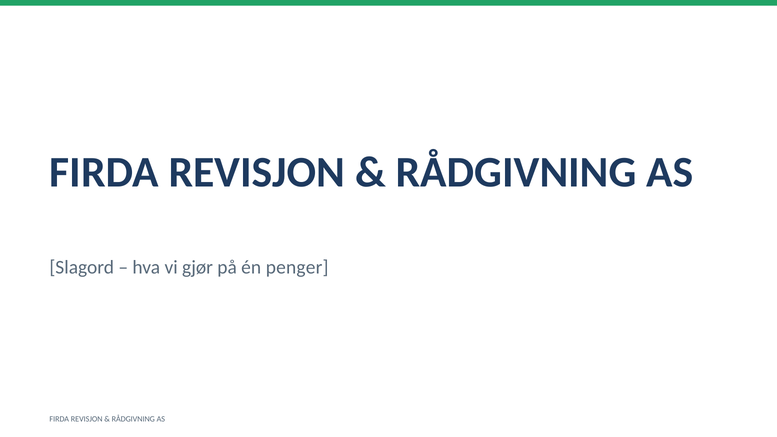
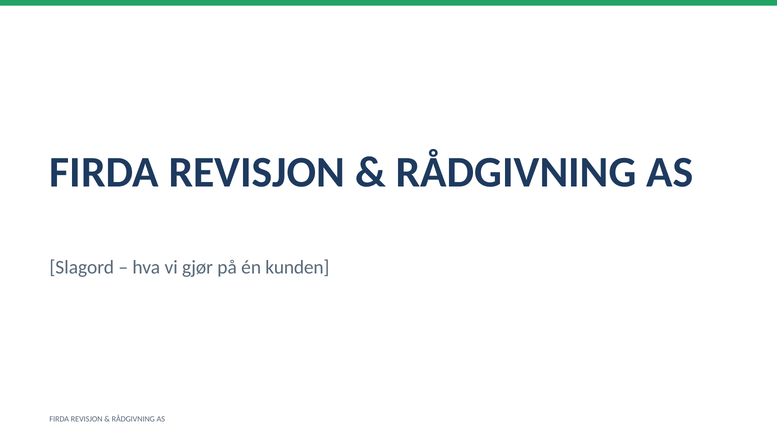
penger: penger -> kunden (297, 268)
